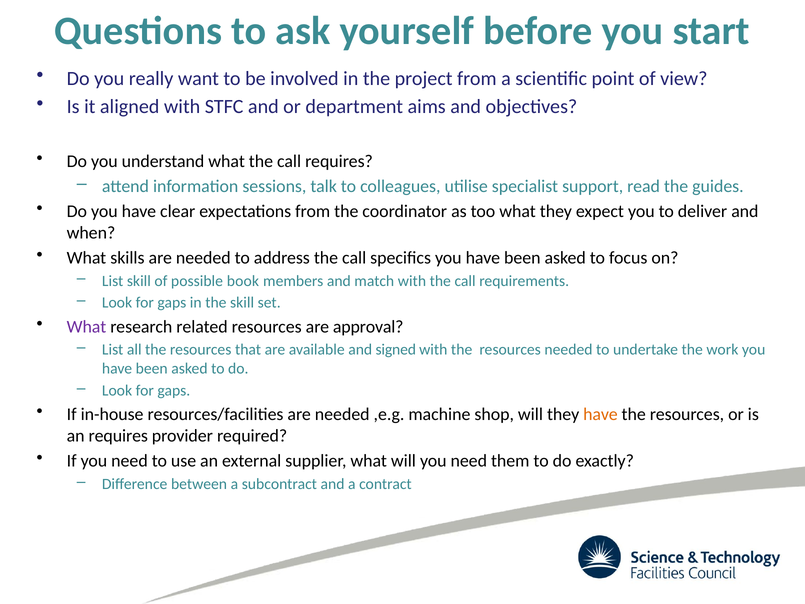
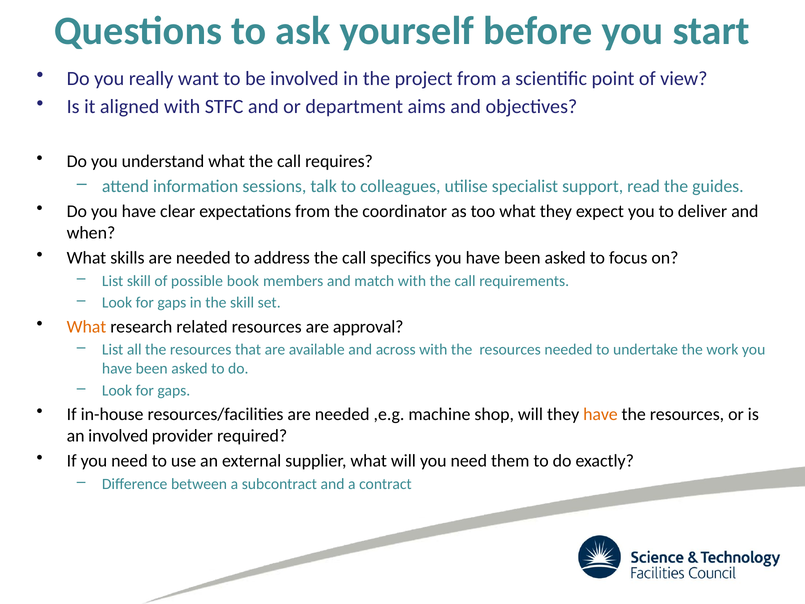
What colour: purple -> orange (87, 327)
signed: signed -> across (396, 350)
an requires: requires -> involved (118, 436)
